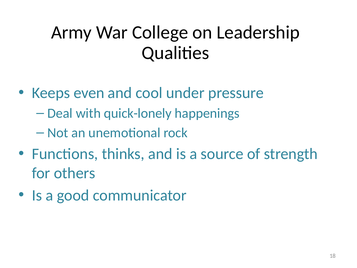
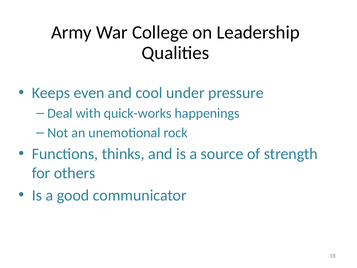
quick-lonely: quick-lonely -> quick-works (138, 113)
